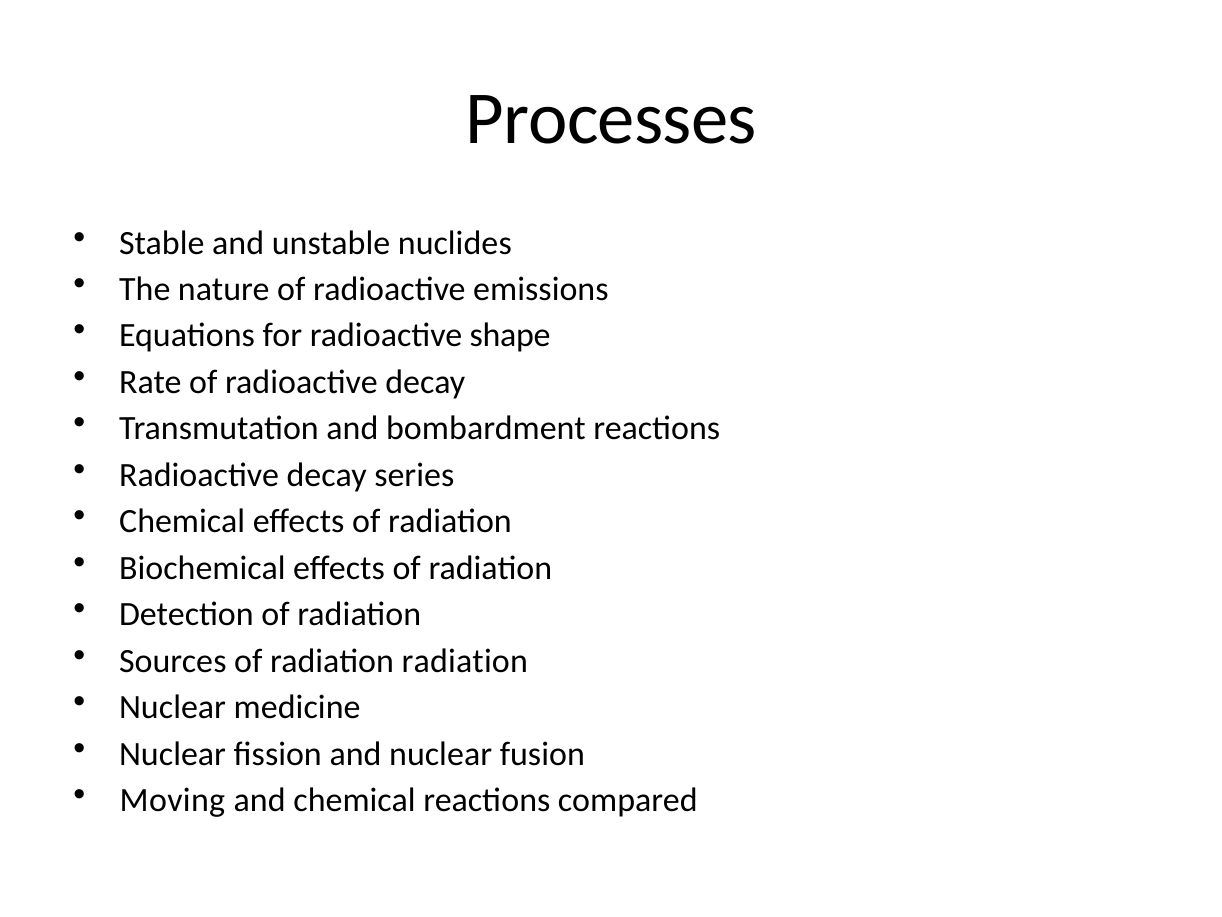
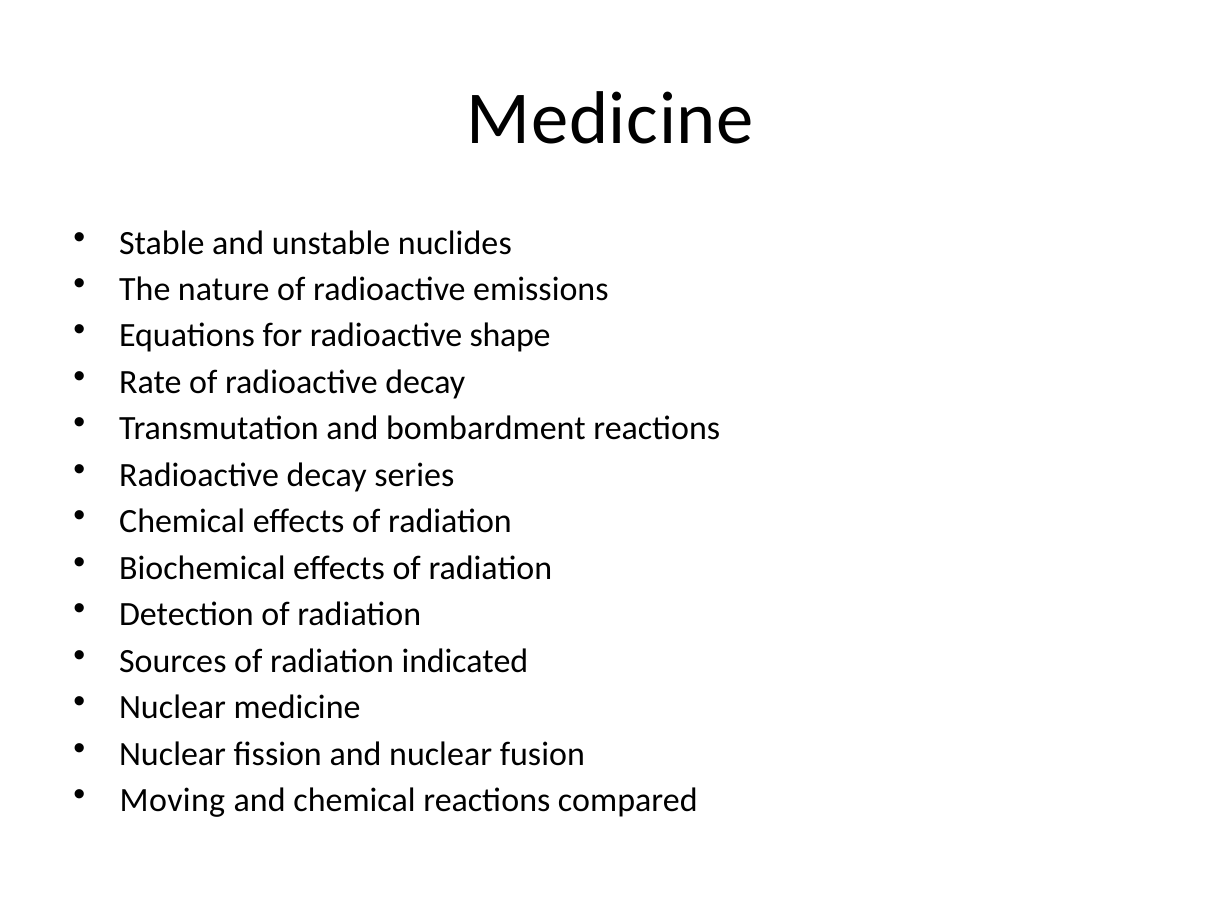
Processes: Processes -> Medicine (610, 118)
radiation radiation: radiation -> indicated (465, 661)
